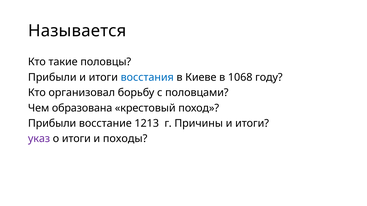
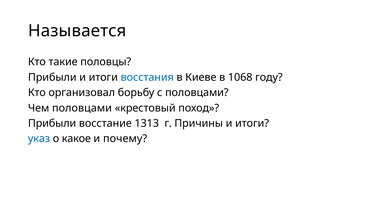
Чем образована: образована -> половцами (82, 108)
1213: 1213 -> 1313 (147, 124)
указ colour: purple -> blue (39, 139)
о итоги: итоги -> какое (76, 139)
походы: походы -> почему (125, 139)
